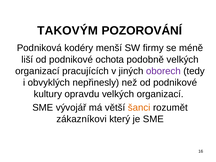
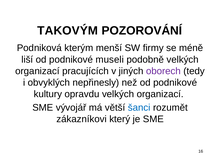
kodéry: kodéry -> kterým (79, 48)
ochota: ochota -> museli (110, 60)
šanci colour: orange -> blue (139, 108)
